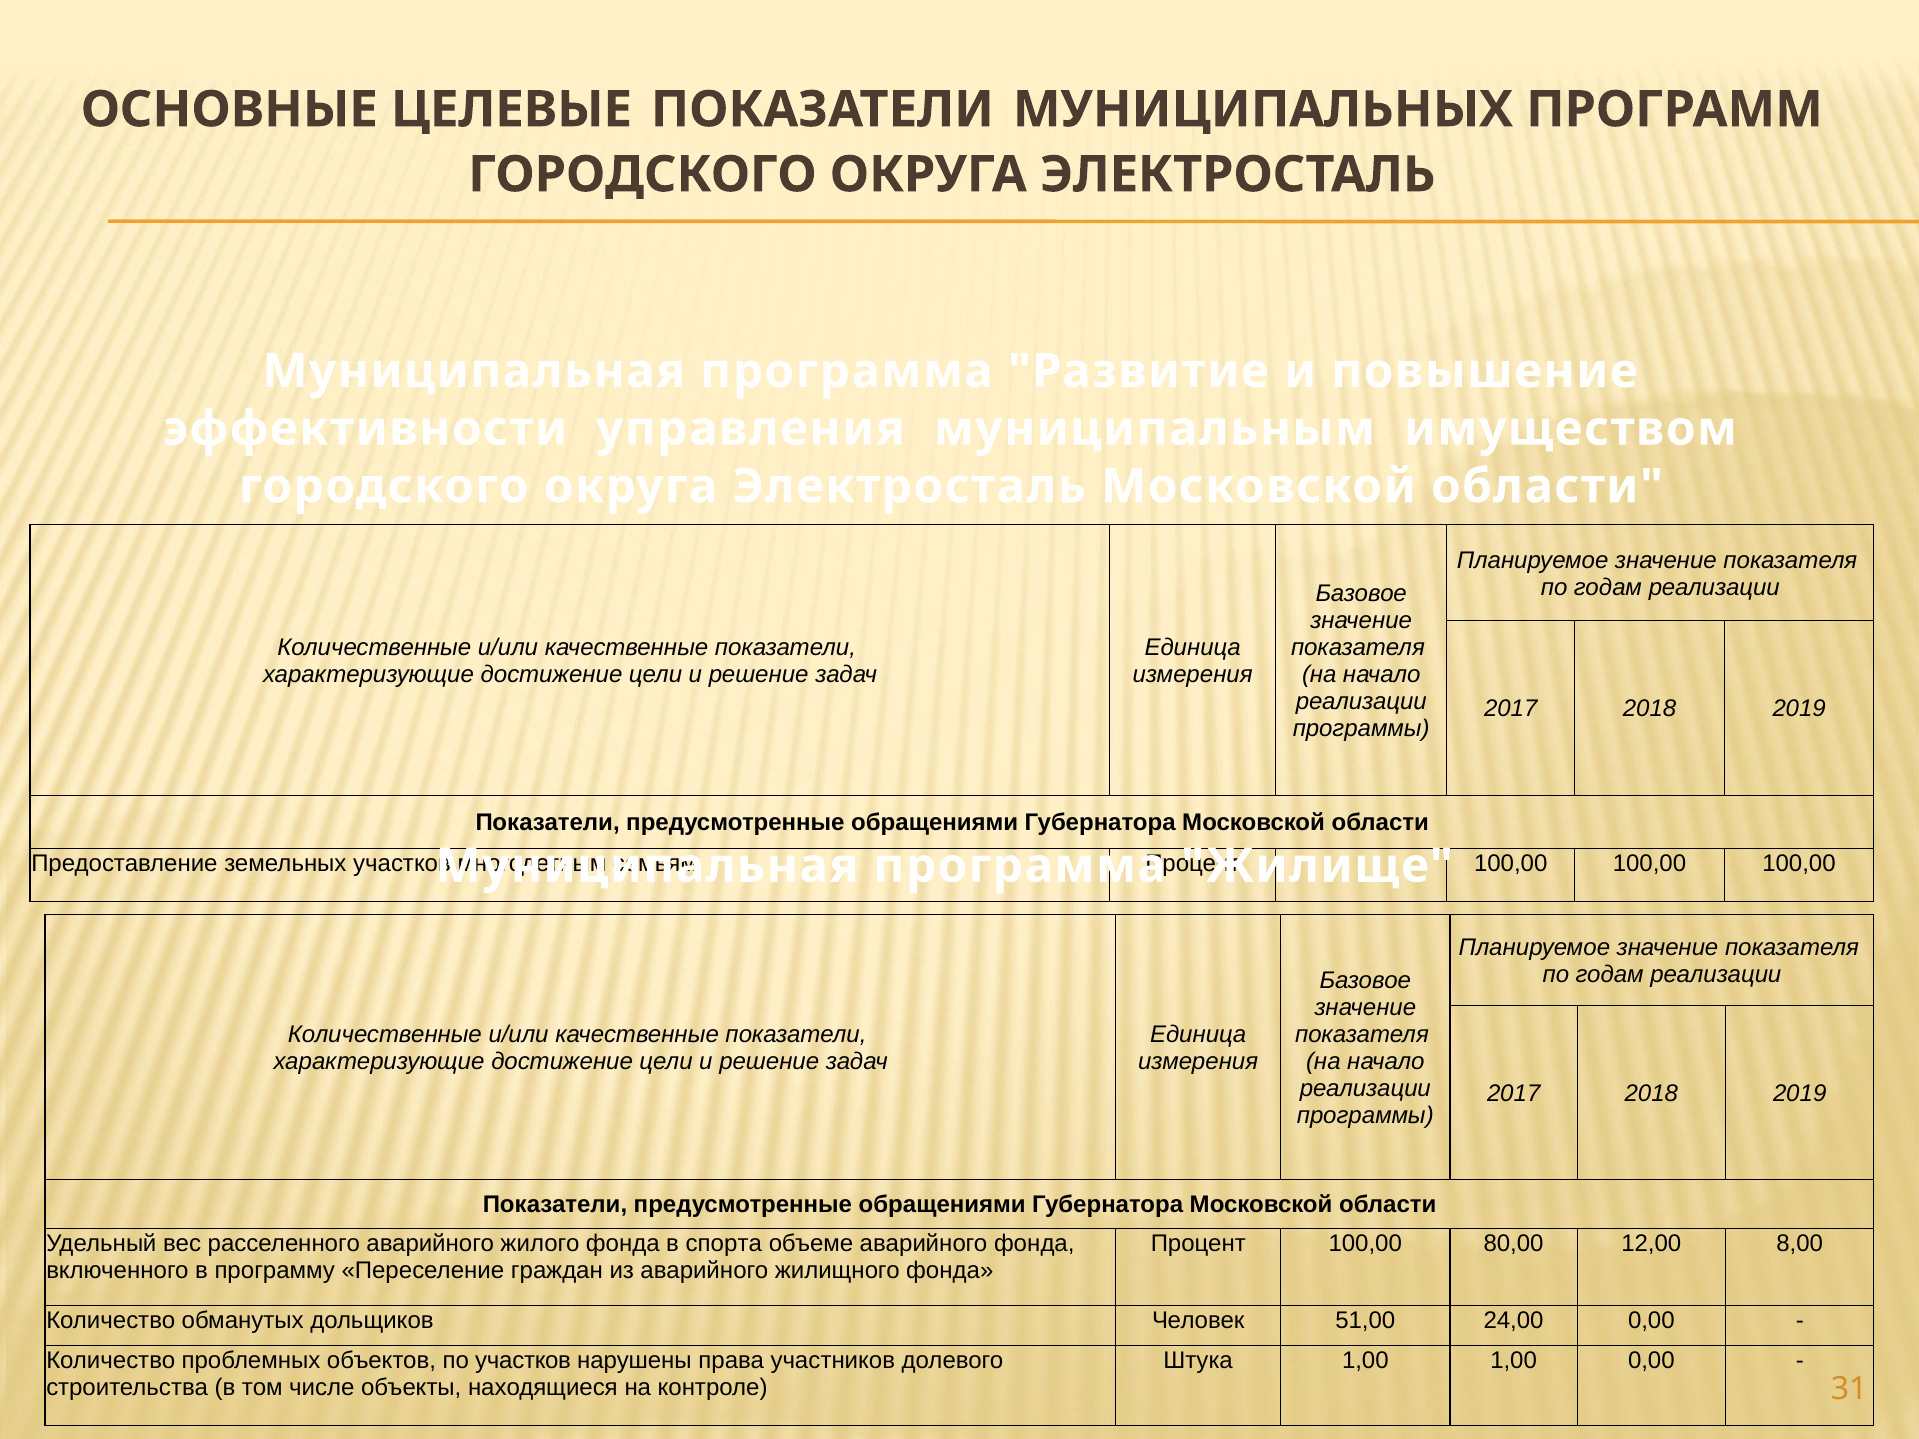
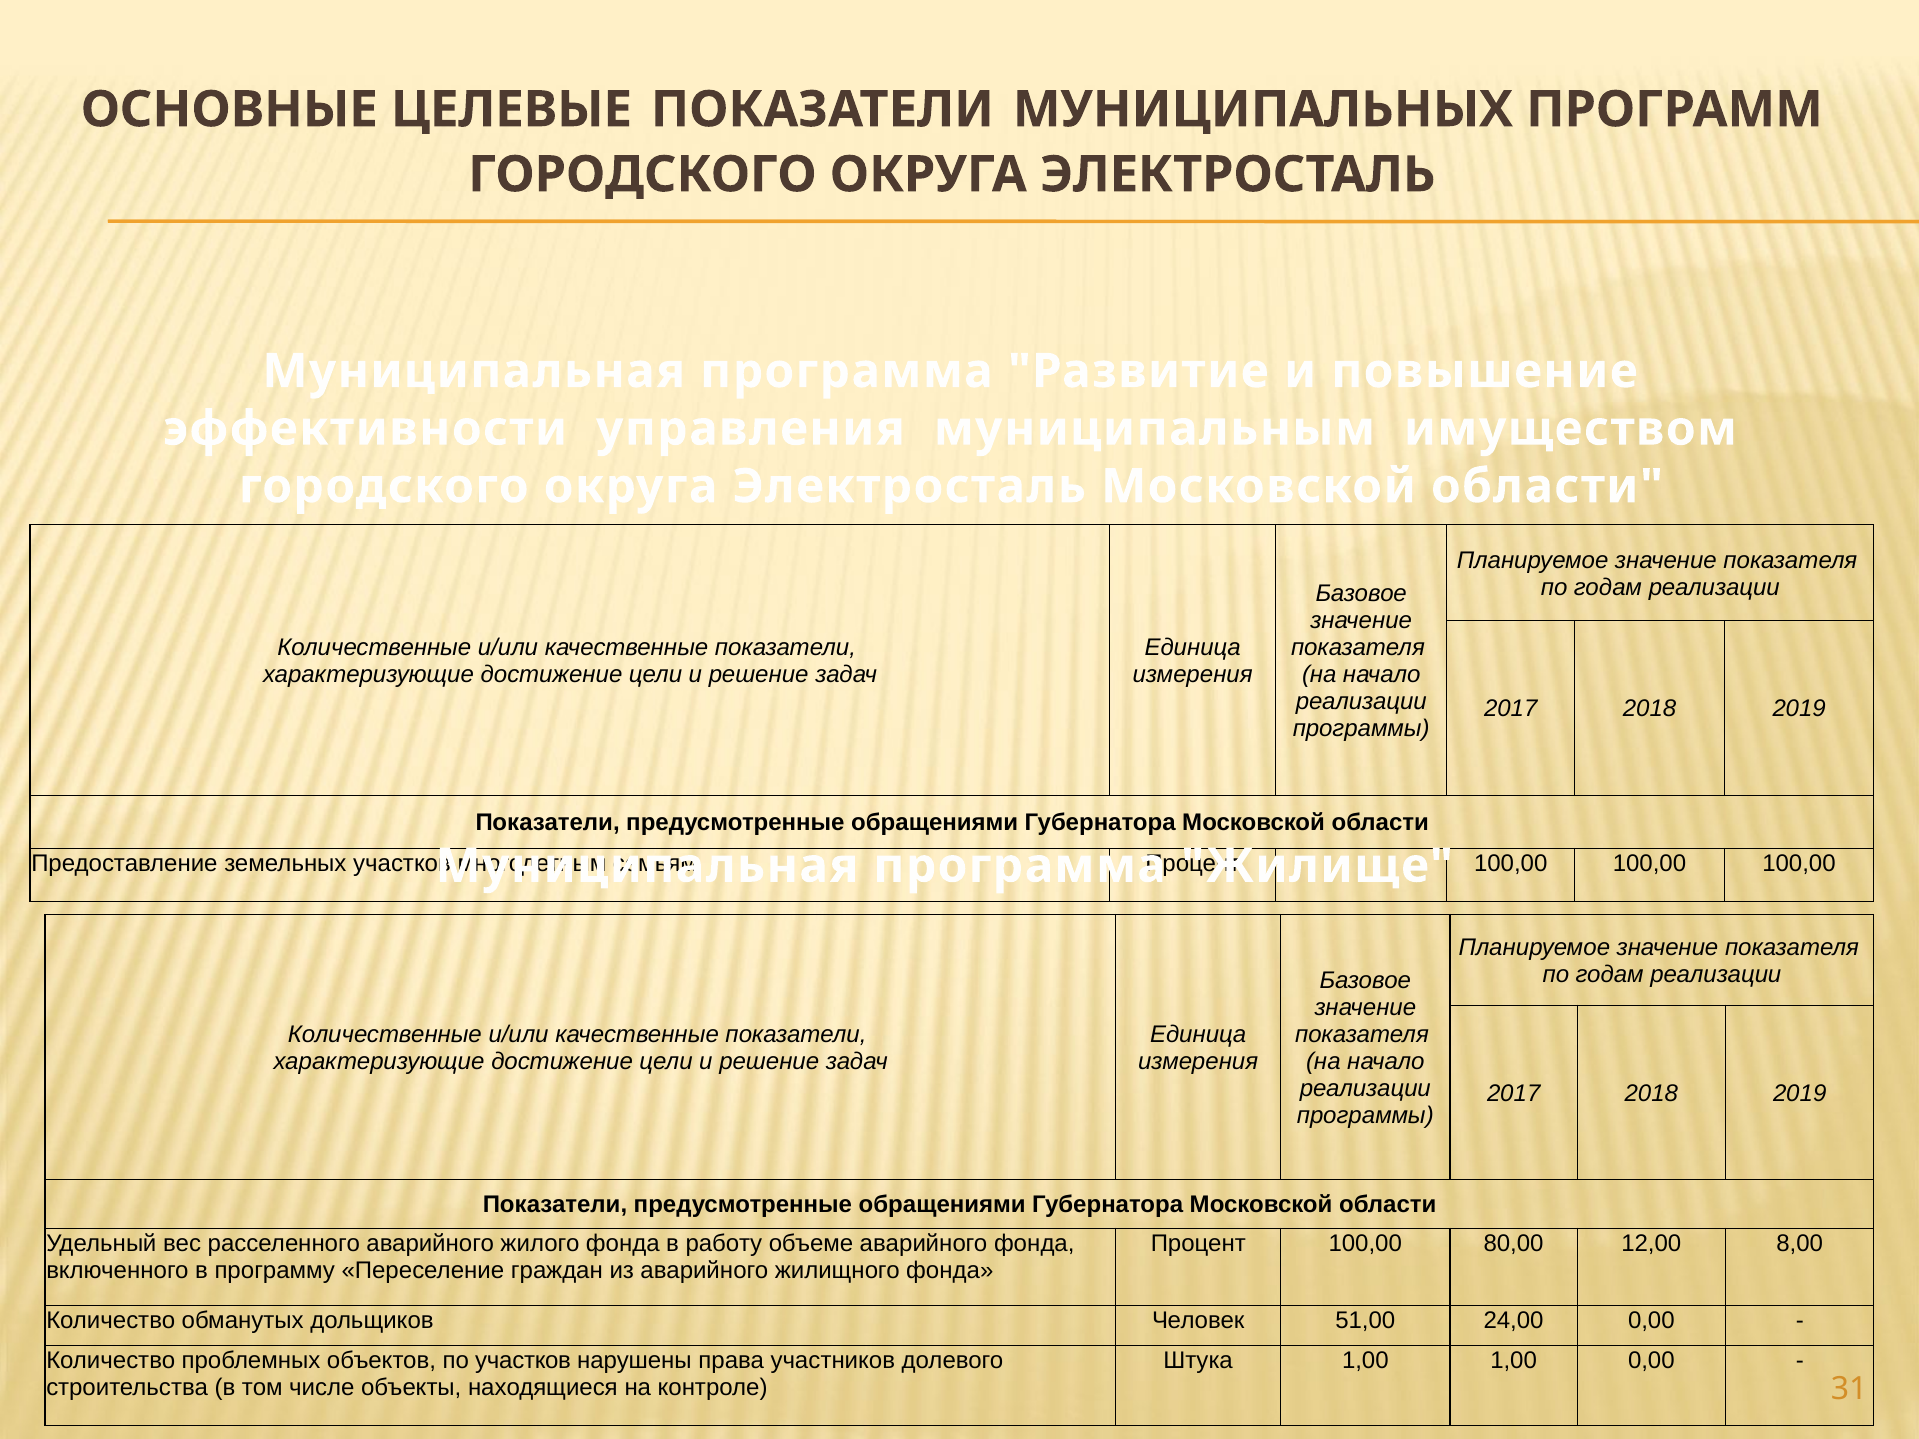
спорта: спорта -> работу (724, 1244)
